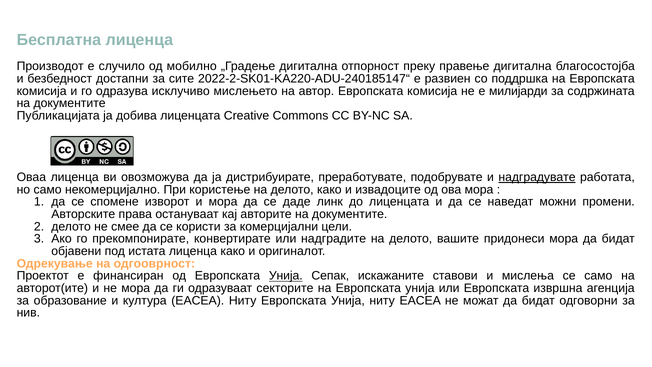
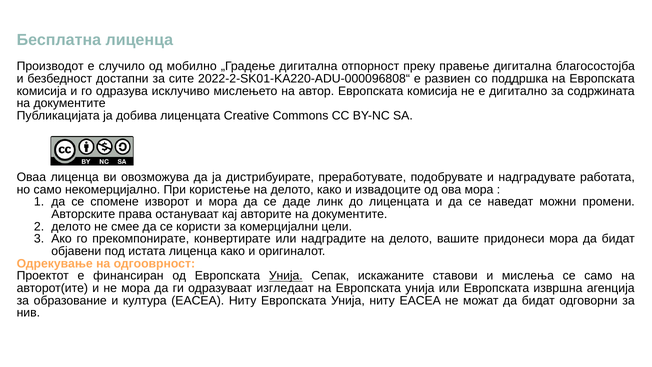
2022-2-SK01-KA220-ADU-240185147“: 2022-2-SK01-KA220-ADU-240185147“ -> 2022-2-SK01-KA220-ADU-000096808“ (304, 79)
милијарди: милијарди -> дигитално (518, 91)
надградувате underline: present -> none (537, 177)
секторите: секторите -> изгледаат (285, 288)
